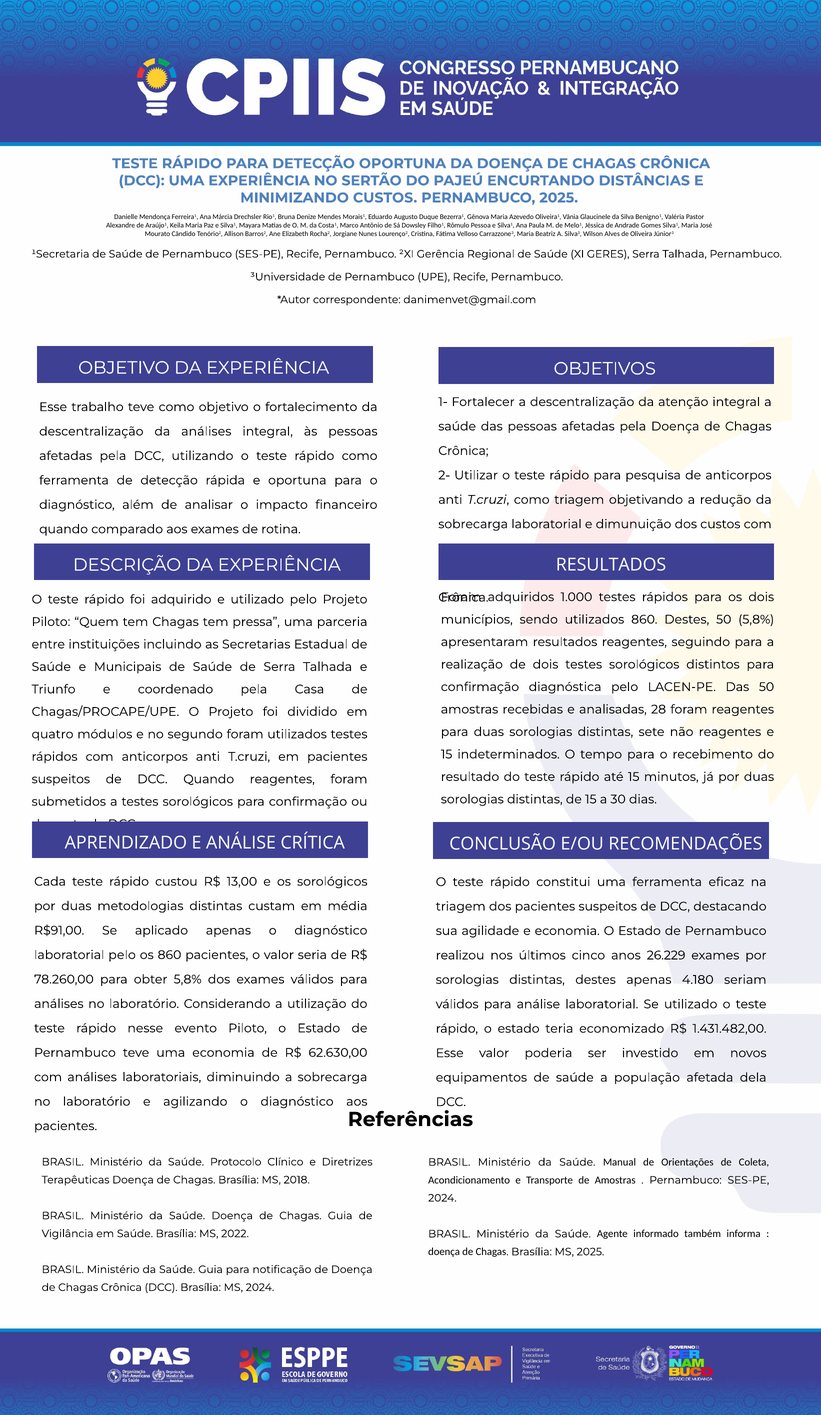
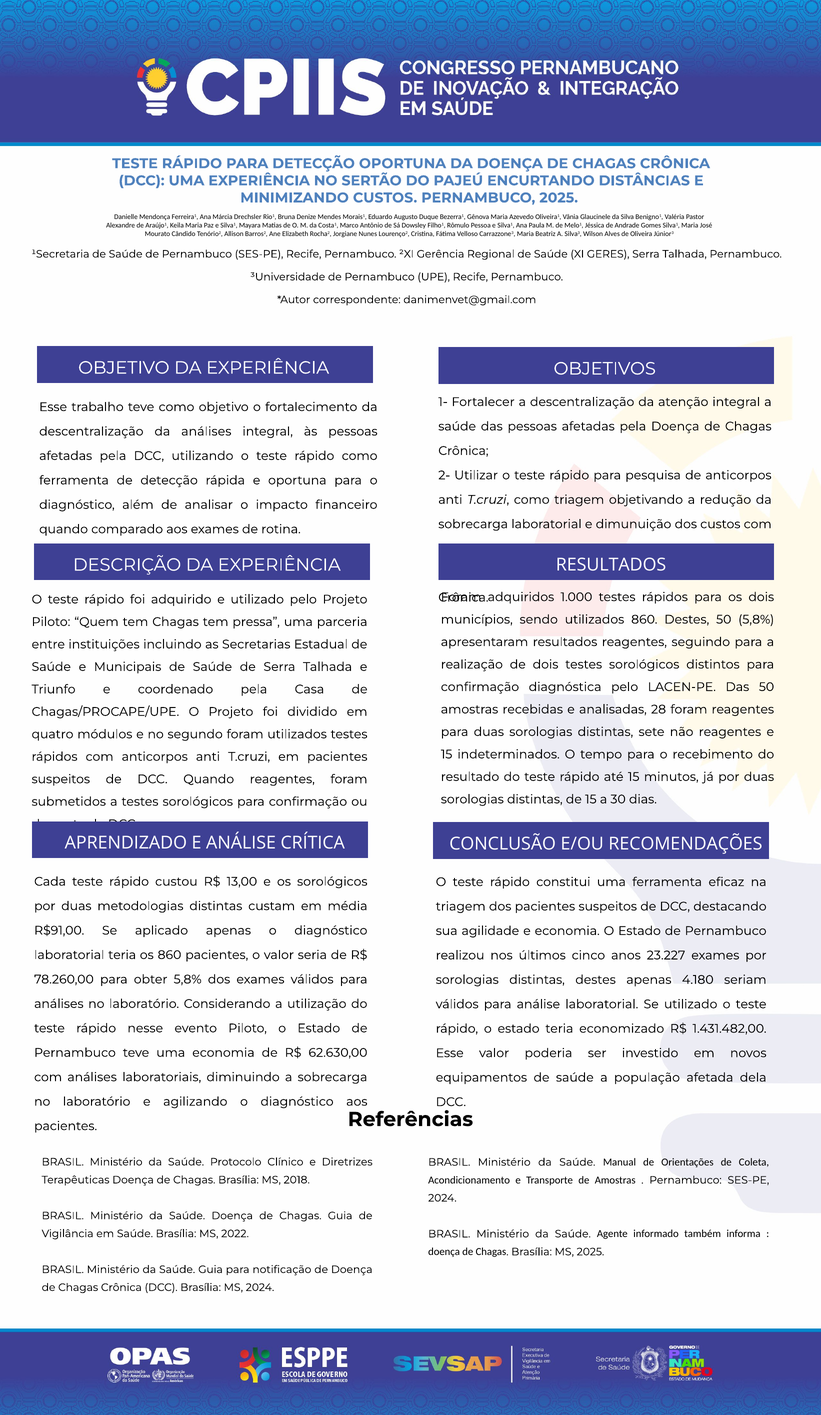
laboratorial pelo: pelo -> teria (122, 955)
26.229: 26.229 -> 23.227 (666, 955)
